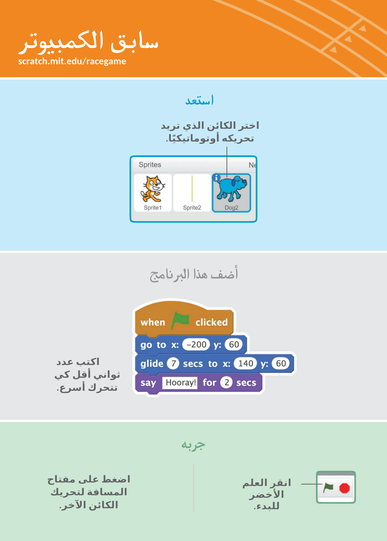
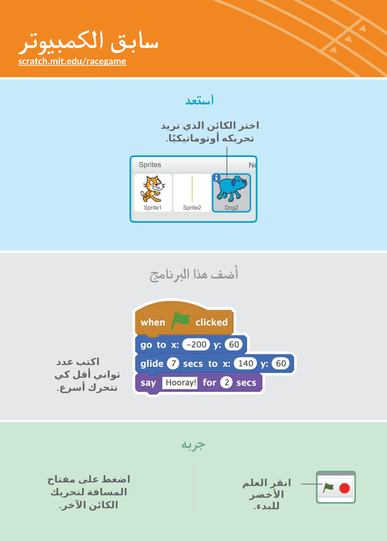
scratch.mit.edu/racegame underline: none -> present (72, 61)
